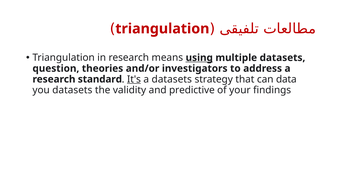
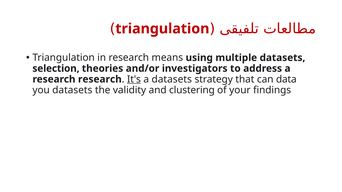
using underline: present -> none (199, 58)
question: question -> selection (56, 69)
research standard: standard -> research (100, 79)
predictive: predictive -> clustering (192, 90)
